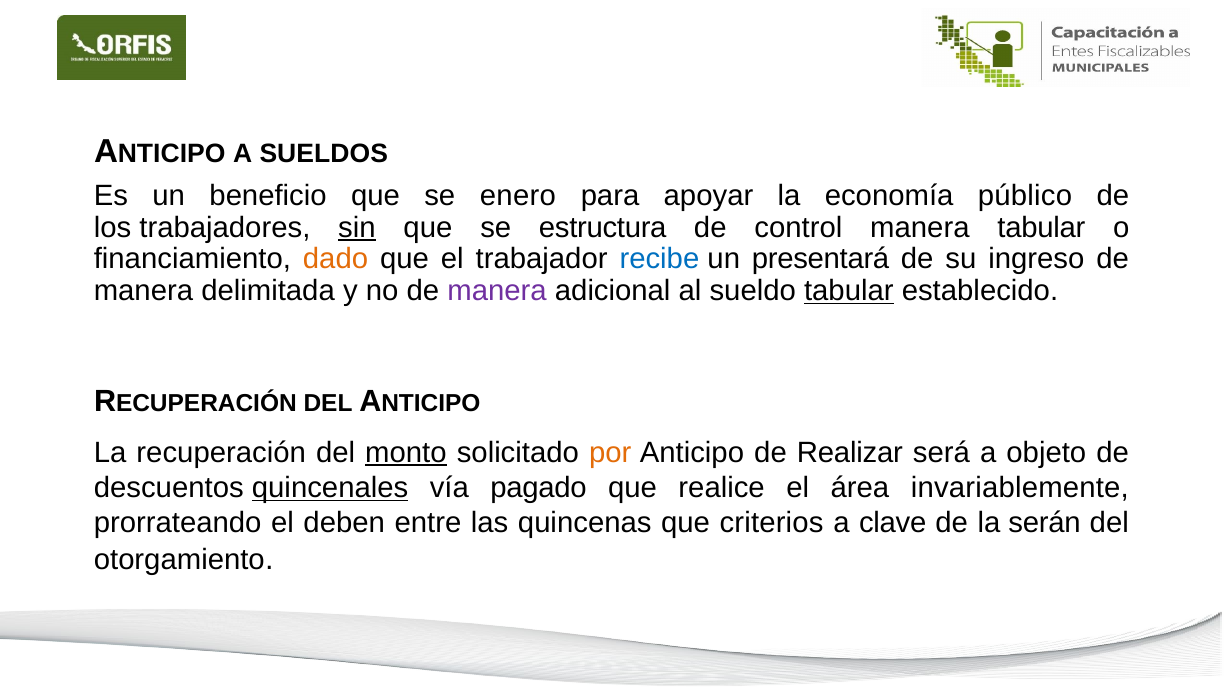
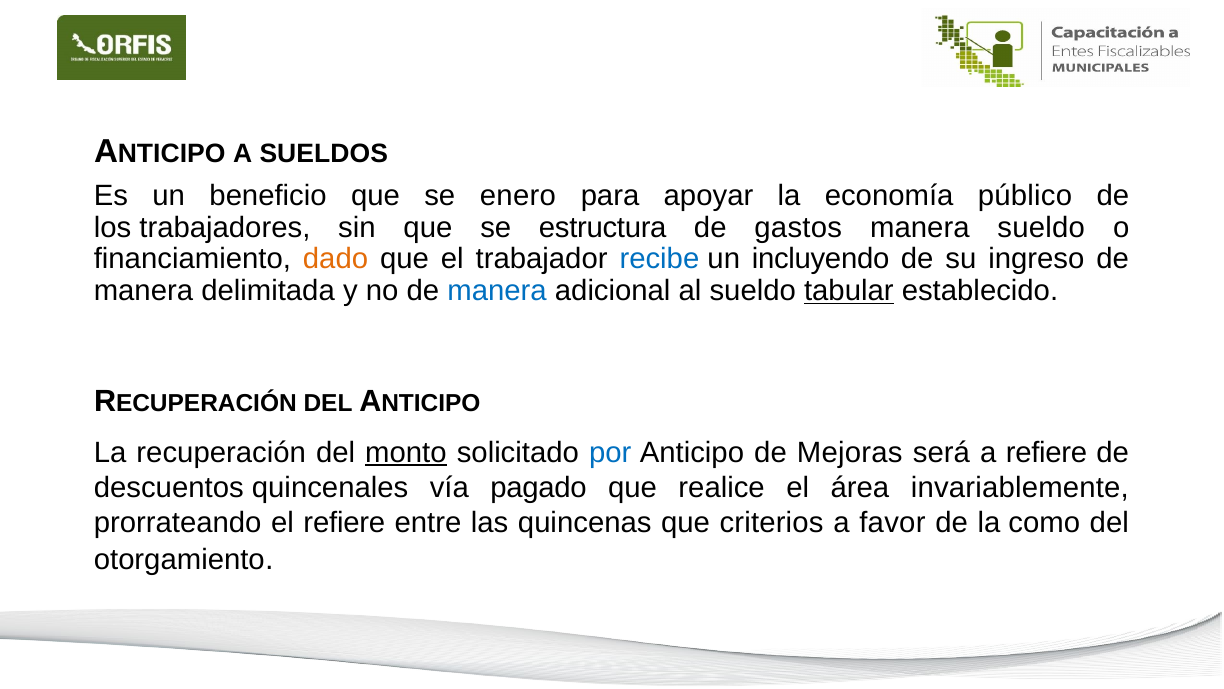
sin underline: present -> none (357, 227)
control: control -> gastos (798, 227)
manera tabular: tabular -> sueldo (1041, 227)
presentará: presentará -> incluyendo (821, 259)
manera colour: purple -> blue (497, 291)
por colour: orange -> blue (610, 452)
Realizar: Realizar -> Mejoras (850, 452)
a objeto: objeto -> refiere (1047, 452)
quincenales underline: present -> none (330, 487)
el deben: deben -> refiere (344, 523)
clave: clave -> favor (892, 523)
serán: serán -> como (1044, 523)
